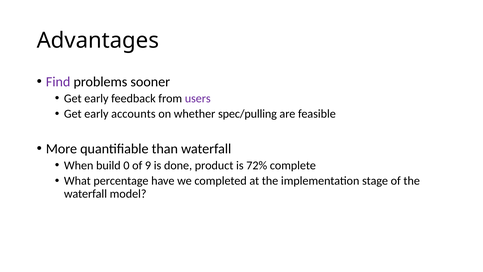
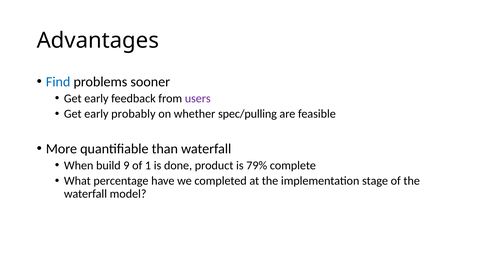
Find colour: purple -> blue (58, 82)
accounts: accounts -> probably (133, 114)
0: 0 -> 9 (126, 165)
9: 9 -> 1 (148, 165)
72%: 72% -> 79% (257, 165)
